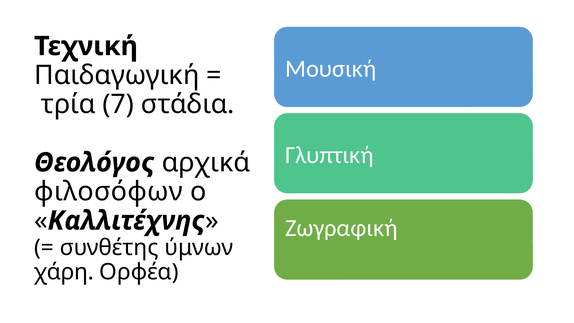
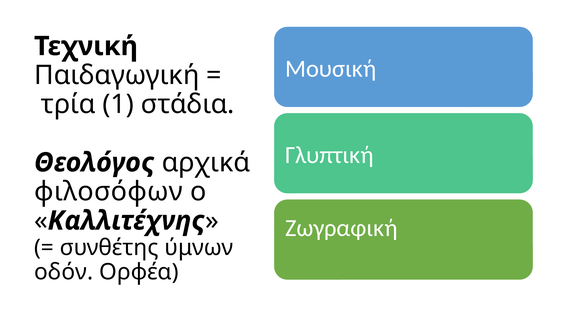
7: 7 -> 1 (118, 104)
χάρη: χάρη -> οδόν (64, 272)
